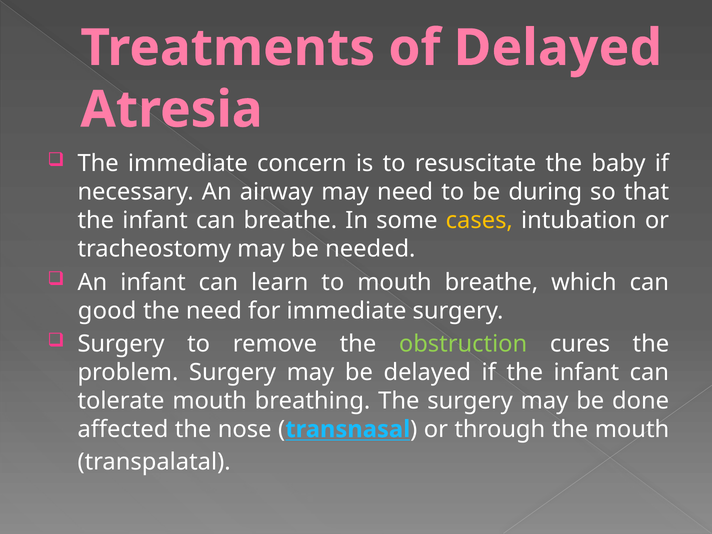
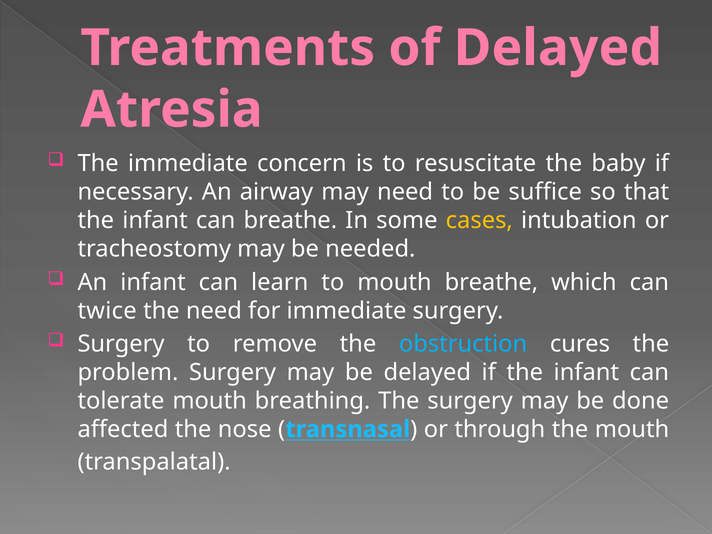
during: during -> suffice (545, 192)
good: good -> twice (107, 311)
obstruction colour: light green -> light blue (463, 344)
